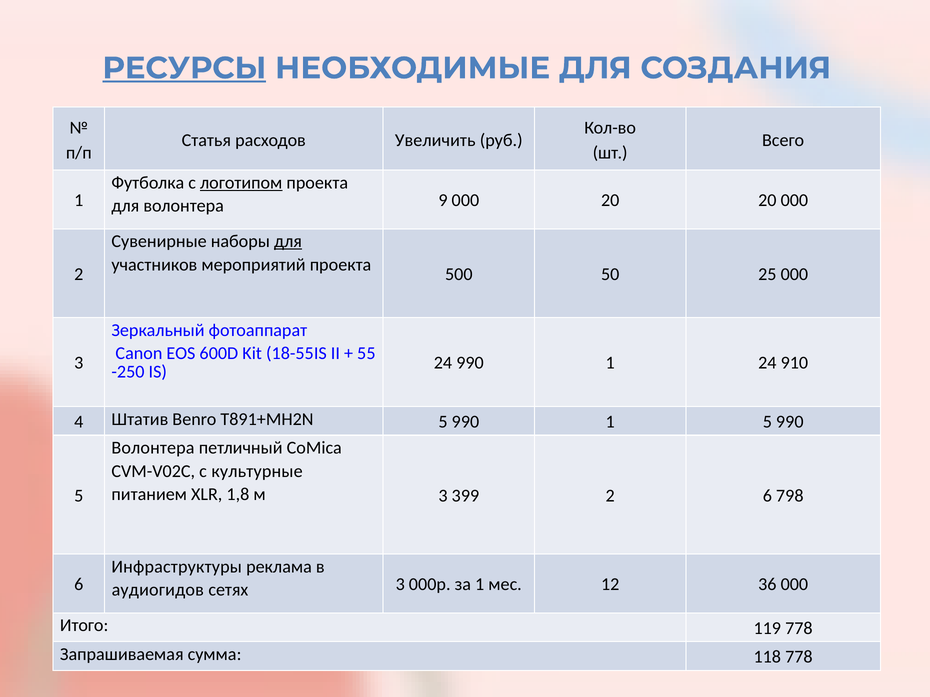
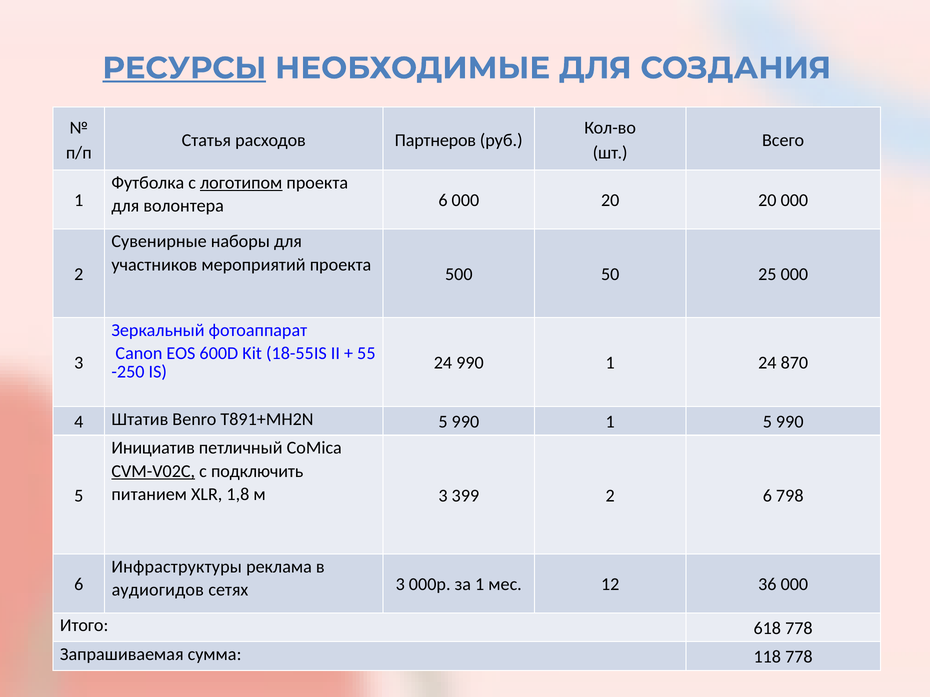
Увеличить: Увеличить -> Партнеров (435, 140)
волонтера 9: 9 -> 6 (443, 200)
для underline: present -> none (288, 242)
910: 910 -> 870 (794, 363)
Волонтера: Волонтера -> Инициатив (153, 448)
CVM-V02C underline: none -> present (153, 471)
культурные: культурные -> подключить (257, 471)
119: 119 -> 618 (767, 629)
